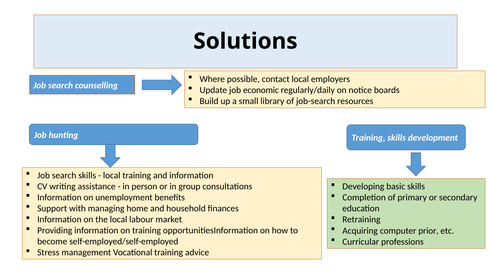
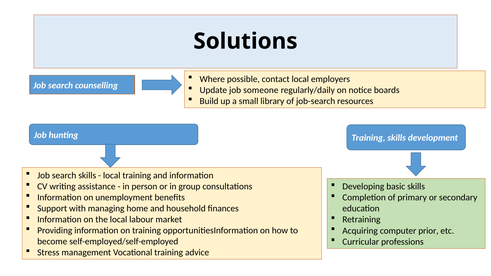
economic: economic -> someone (261, 90)
